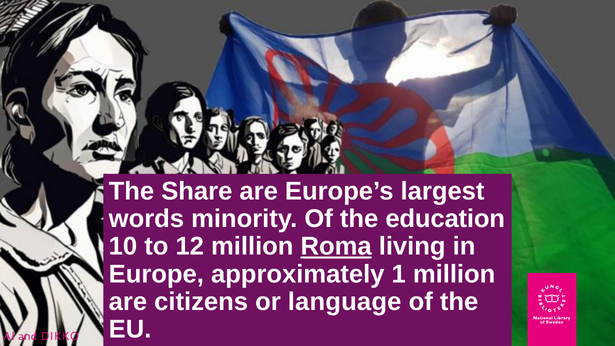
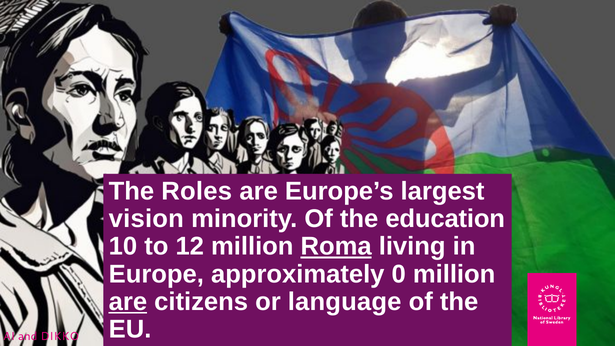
Share: Share -> Roles (197, 191)
words: words -> vision (146, 219)
1: 1 -> 0 (399, 274)
are underline: none -> present (128, 302)
